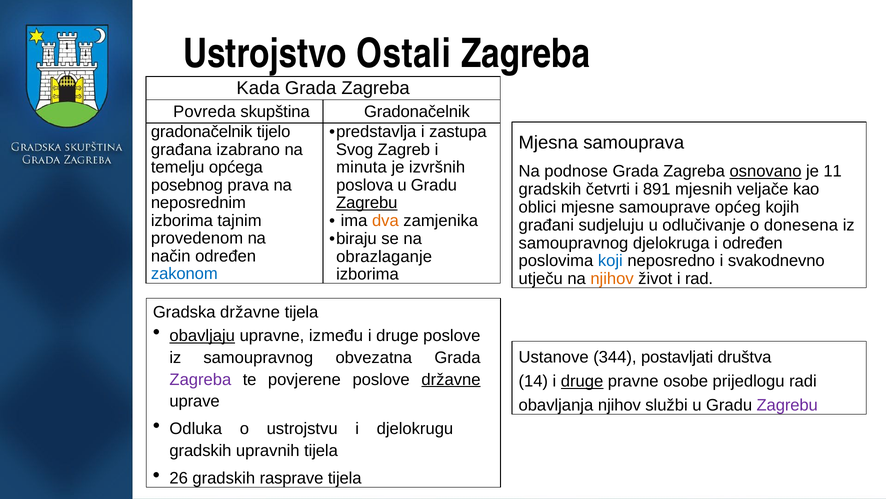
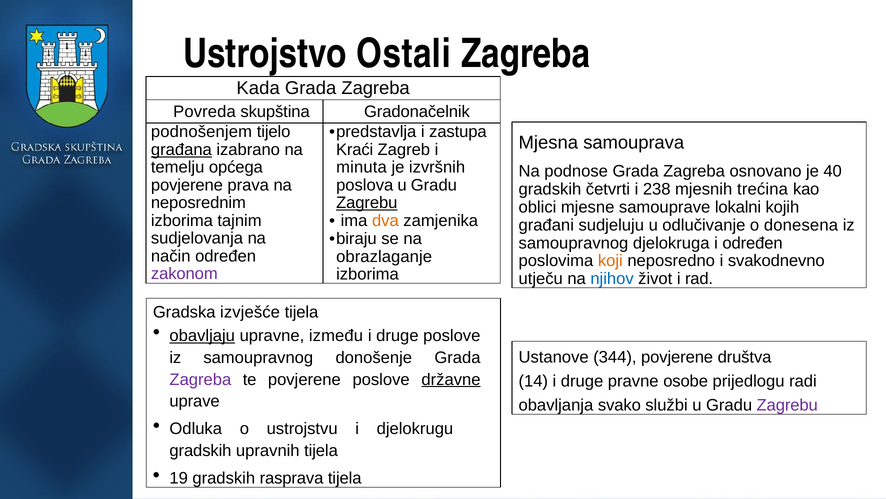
gradonačelnik: gradonačelnik -> podnošenjem (201, 132)
građana underline: none -> present (181, 149)
Svog: Svog -> Kraći (355, 149)
osnovano underline: present -> none (765, 171)
11: 11 -> 40 (833, 171)
posebnog: posebnog -> povjerene (187, 185)
891: 891 -> 238 (657, 189)
veljače: veljače -> trećina (763, 189)
općeg: općeg -> lokalni (738, 207)
provedenom: provedenom -> sudjelovanja (197, 238)
koji colour: blue -> orange (610, 261)
zakonom colour: blue -> purple (184, 273)
njihov colour: orange -> blue (612, 278)
Gradska državne: državne -> izvješće (250, 312)
344 postavljati: postavljati -> povjerene (677, 357)
obvezatna: obvezatna -> donošenje (374, 357)
druge underline: present -> none (582, 381)
obavljanja njihov: njihov -> svako (619, 405)
26: 26 -> 19 (179, 478)
rasprave: rasprave -> rasprava (292, 478)
